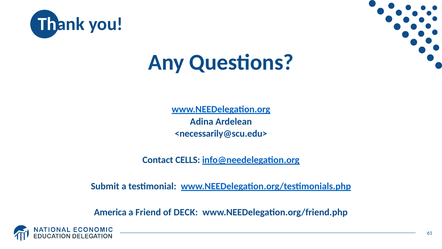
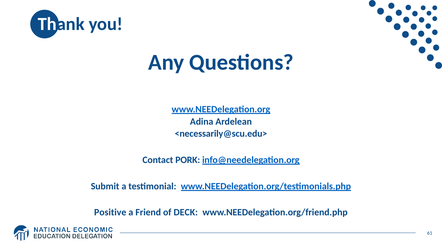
CELLS: CELLS -> PORK (188, 160)
America: America -> Positive (110, 212)
